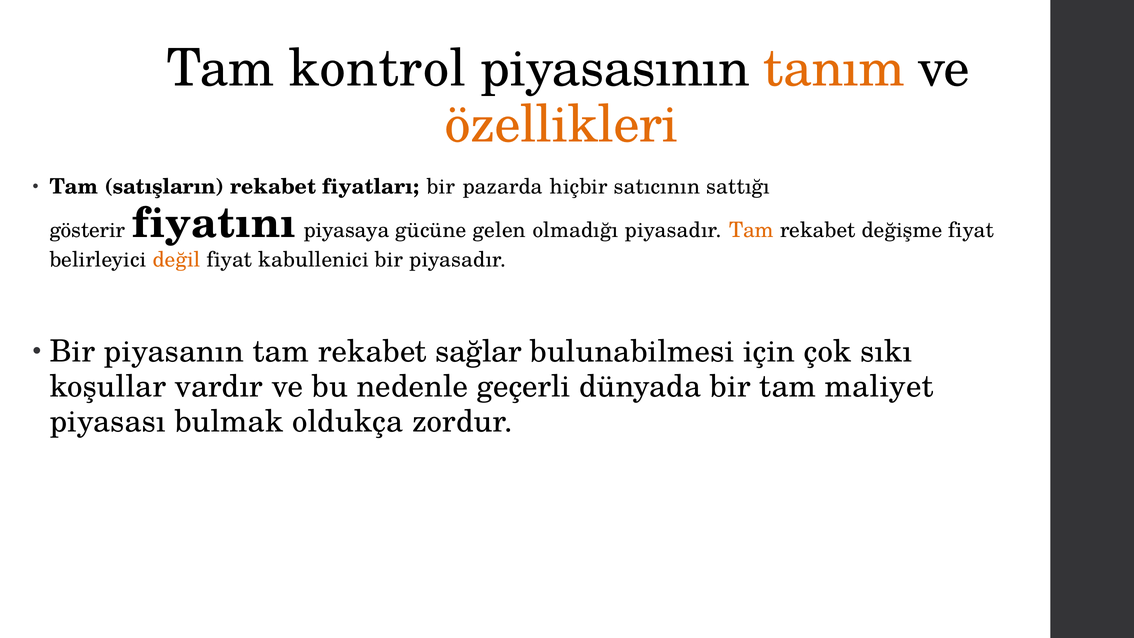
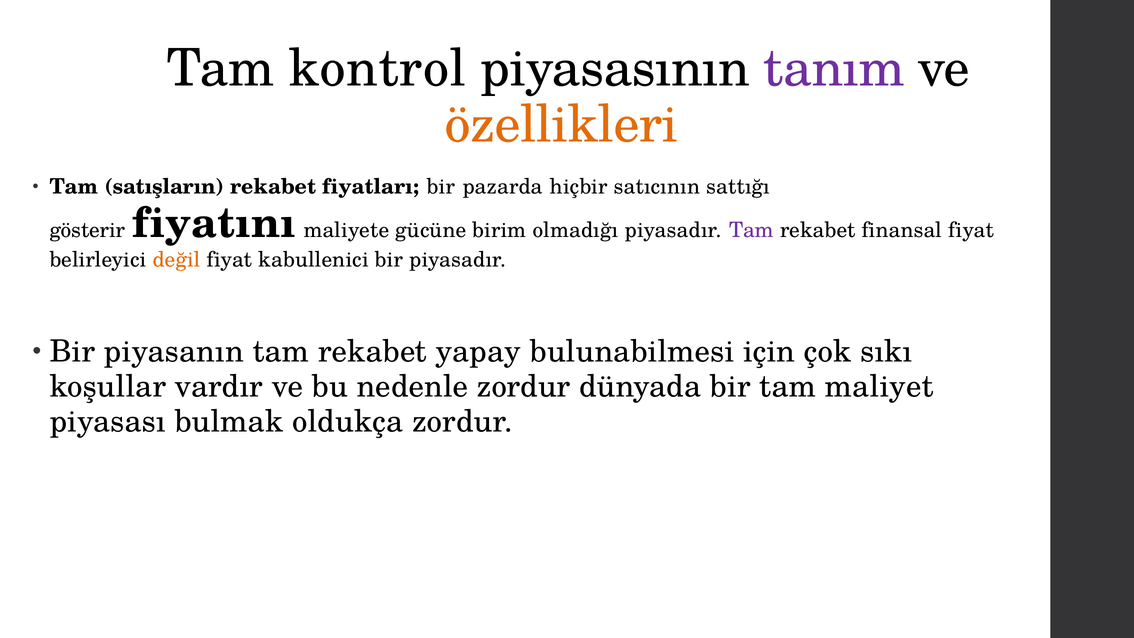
tanım colour: orange -> purple (834, 68)
piyasaya: piyasaya -> maliyete (346, 230)
gelen: gelen -> birim (499, 230)
Tam colour: orange -> purple (751, 230)
değişme: değişme -> finansal (902, 230)
sağlar: sağlar -> yapay (478, 351)
nedenle geçerli: geçerli -> zordur (524, 386)
